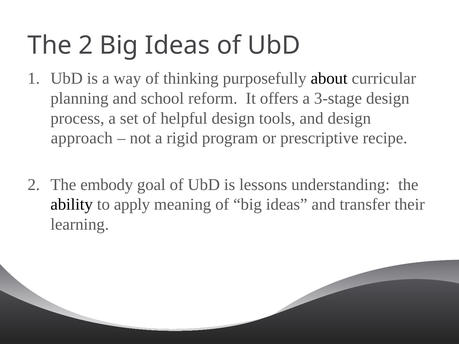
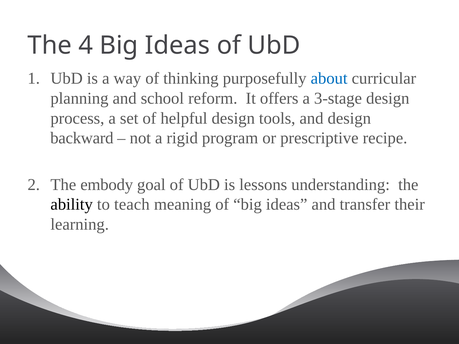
The 2: 2 -> 4 (86, 45)
about colour: black -> blue (329, 78)
approach: approach -> backward (82, 138)
apply: apply -> teach (132, 205)
